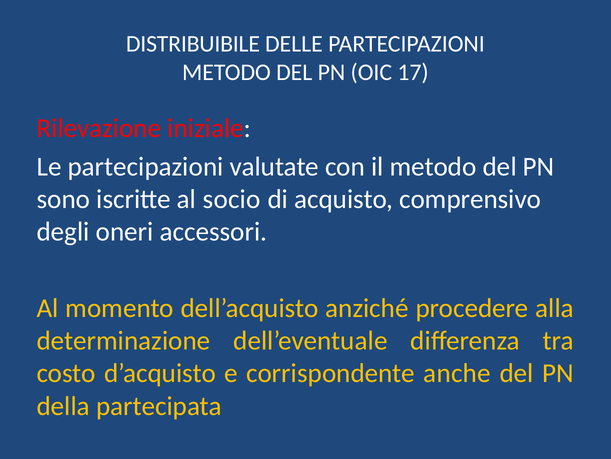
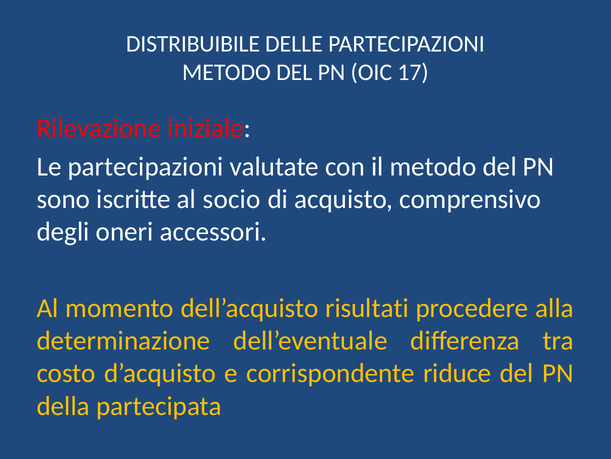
anziché: anziché -> risultati (367, 308)
anche: anche -> riduce (457, 373)
